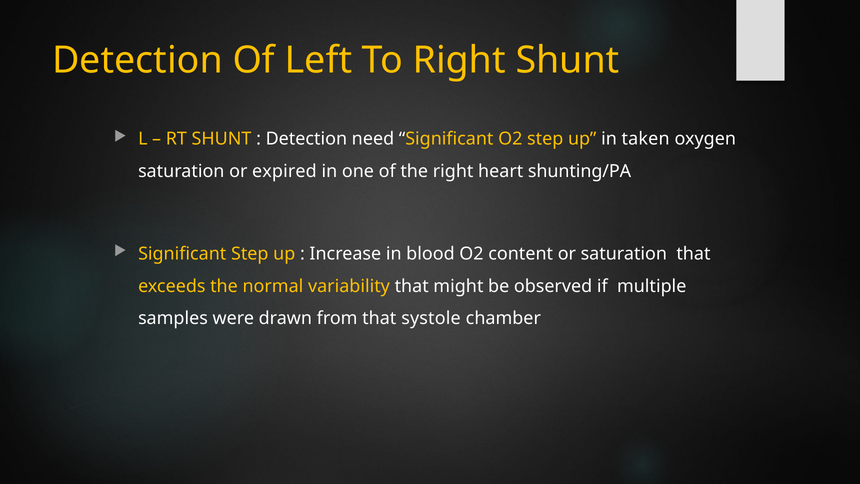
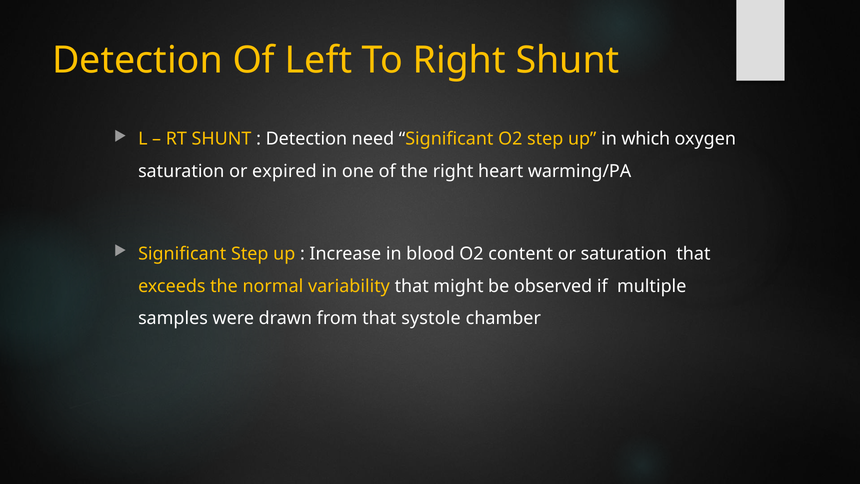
taken: taken -> which (646, 139)
shunting/PA: shunting/PA -> warming/PA (580, 171)
